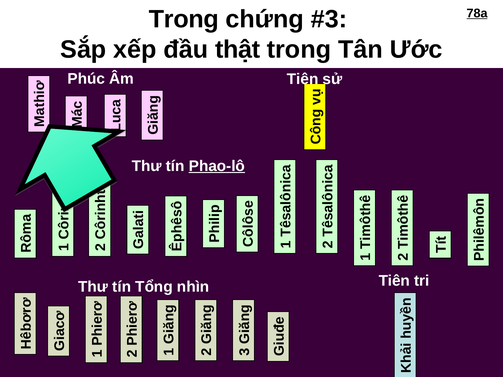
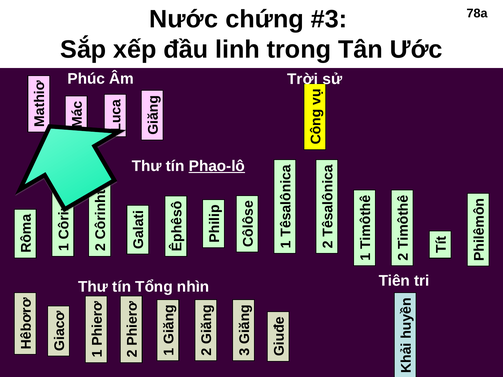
78a underline: present -> none (477, 13)
Trong: Trong -> Nước (184, 19)
thật: thật -> linh (238, 50)
Tiên: Tiên -> Trời (303, 79)
